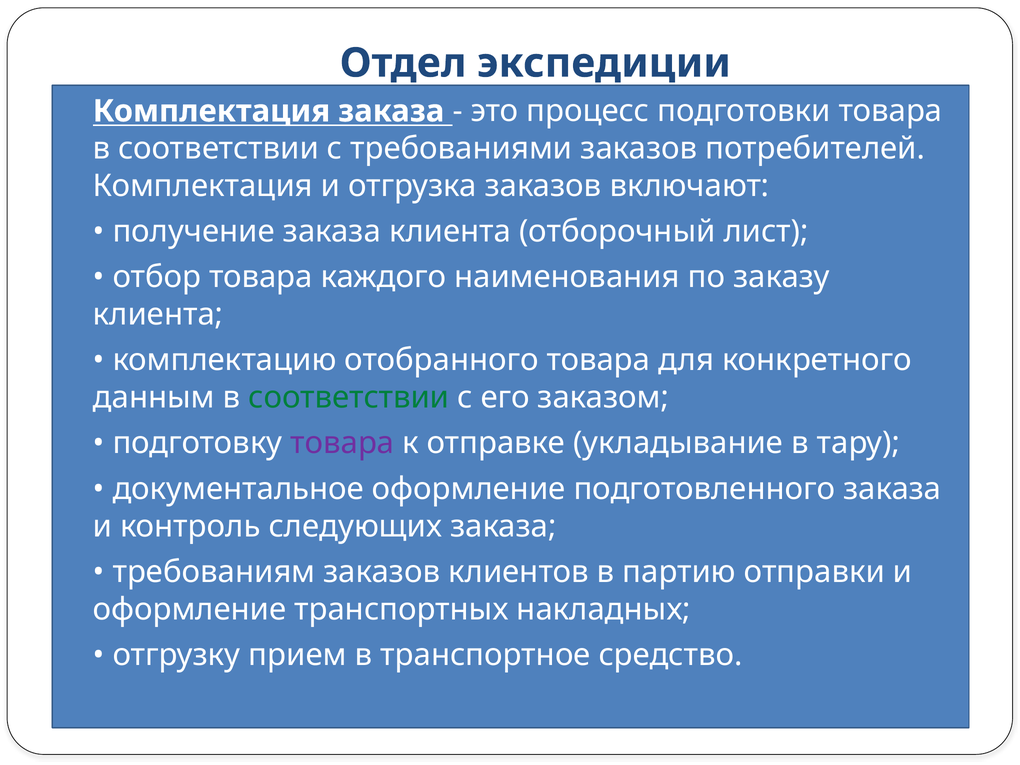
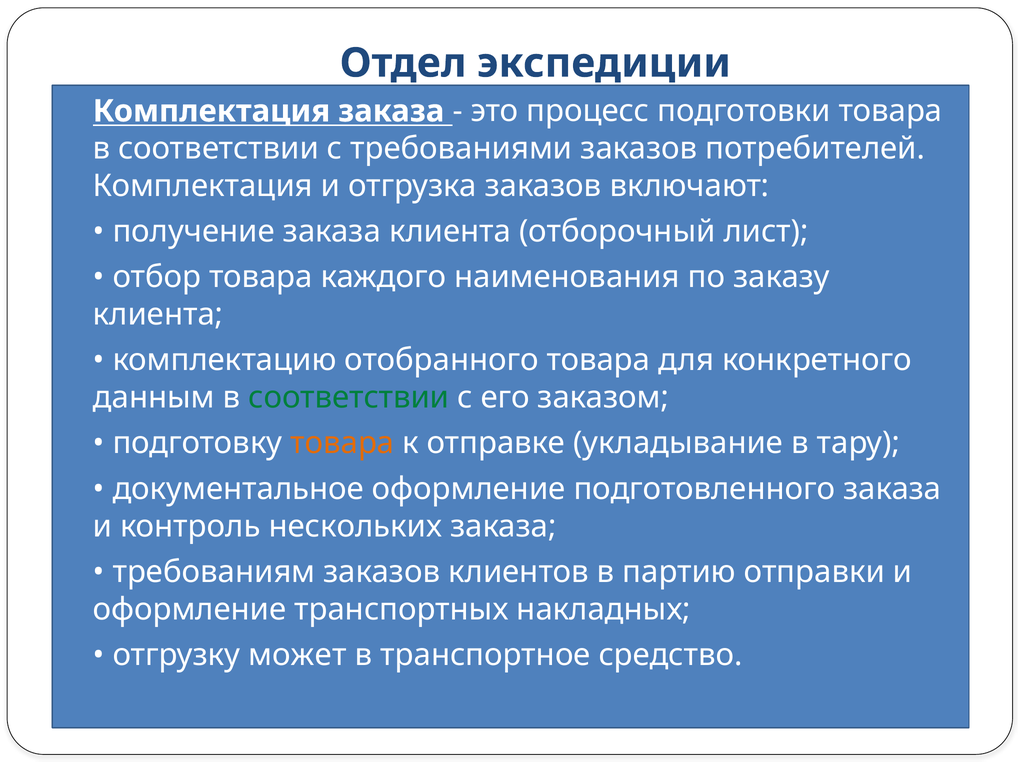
товара colour: purple -> orange (342, 443)
следующих: следующих -> нескольких (355, 526)
прием: прием -> может (297, 655)
